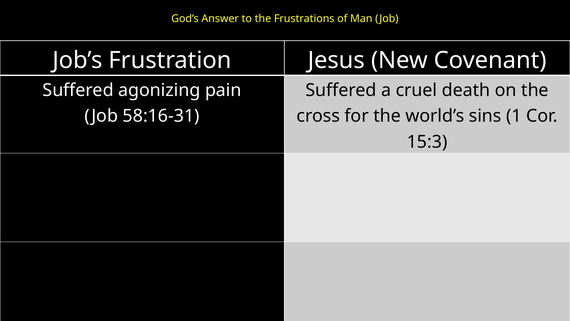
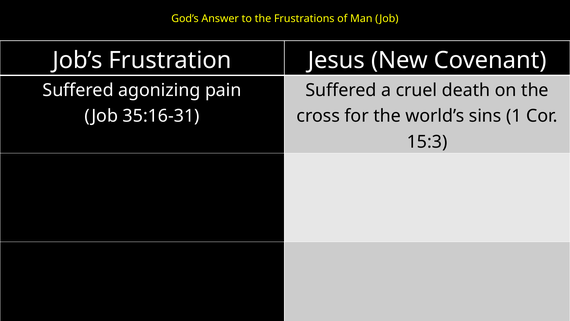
58:16-31: 58:16-31 -> 35:16-31 (161, 116)
